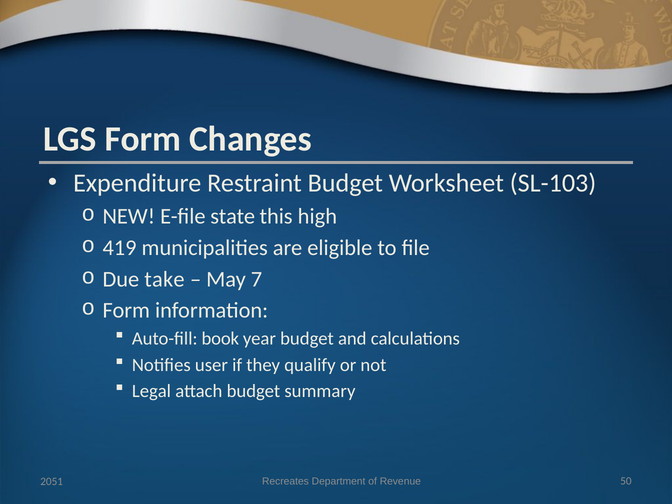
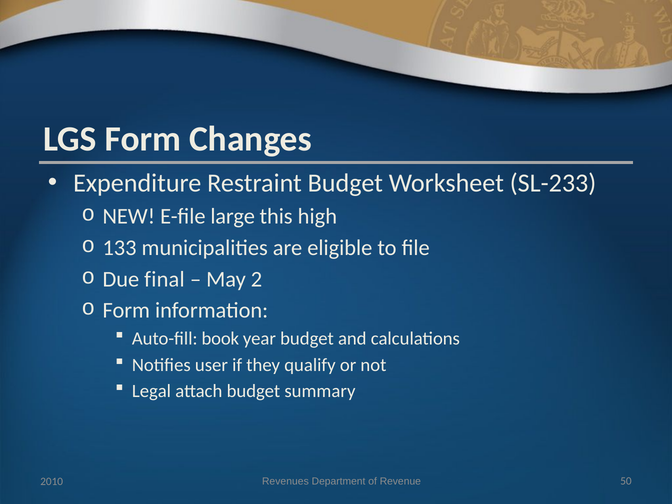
SL-103: SL-103 -> SL-233 (553, 183)
state: state -> large (233, 217)
419: 419 -> 133 (120, 248)
take: take -> final (164, 279)
7: 7 -> 2 (257, 279)
Recreates: Recreates -> Revenues (285, 481)
2051: 2051 -> 2010 (52, 481)
